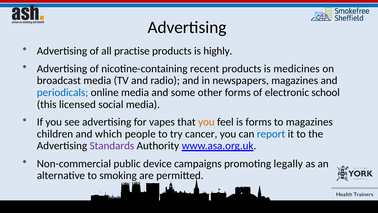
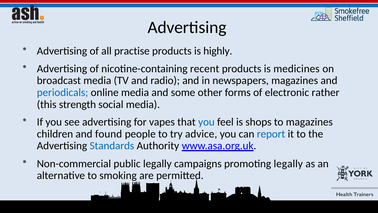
school: school -> rather (326, 92)
licensed: licensed -> strength (77, 104)
you colour: orange -> blue (206, 122)
is forms: forms -> shops (258, 122)
which: which -> found (109, 134)
cancer: cancer -> advice (201, 134)
Standards colour: purple -> blue (112, 146)
public device: device -> legally (157, 163)
